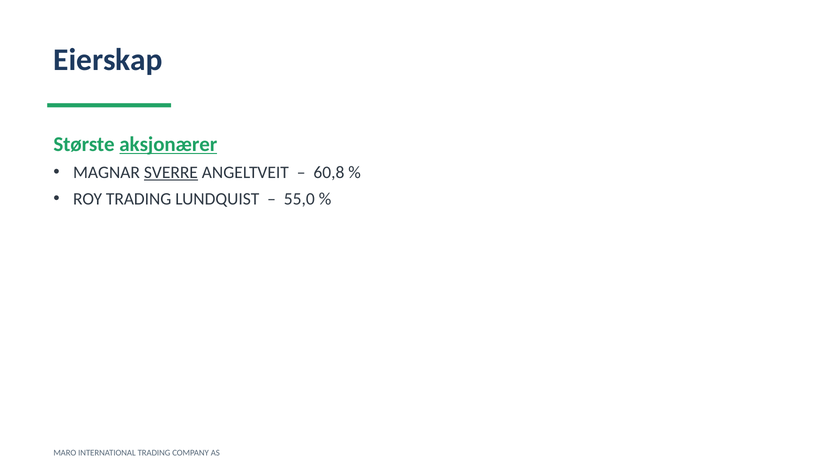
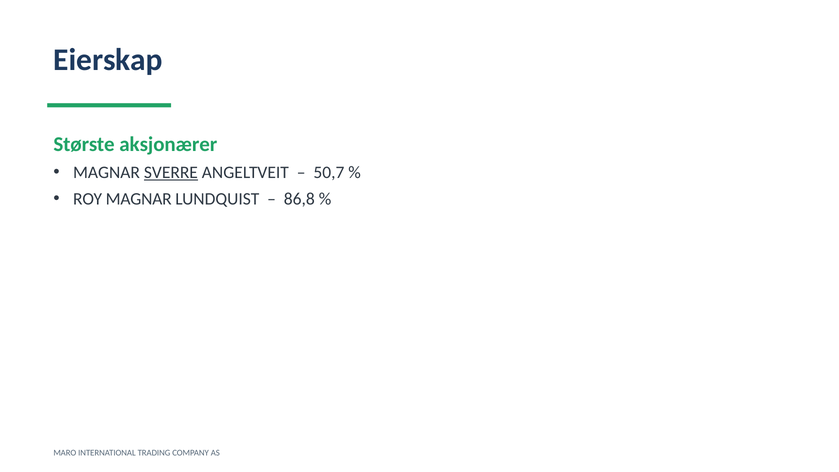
aksjonærer underline: present -> none (168, 144)
60,8: 60,8 -> 50,7 (329, 173)
ROY TRADING: TRADING -> MAGNAR (139, 199)
55,0: 55,0 -> 86,8 (299, 199)
